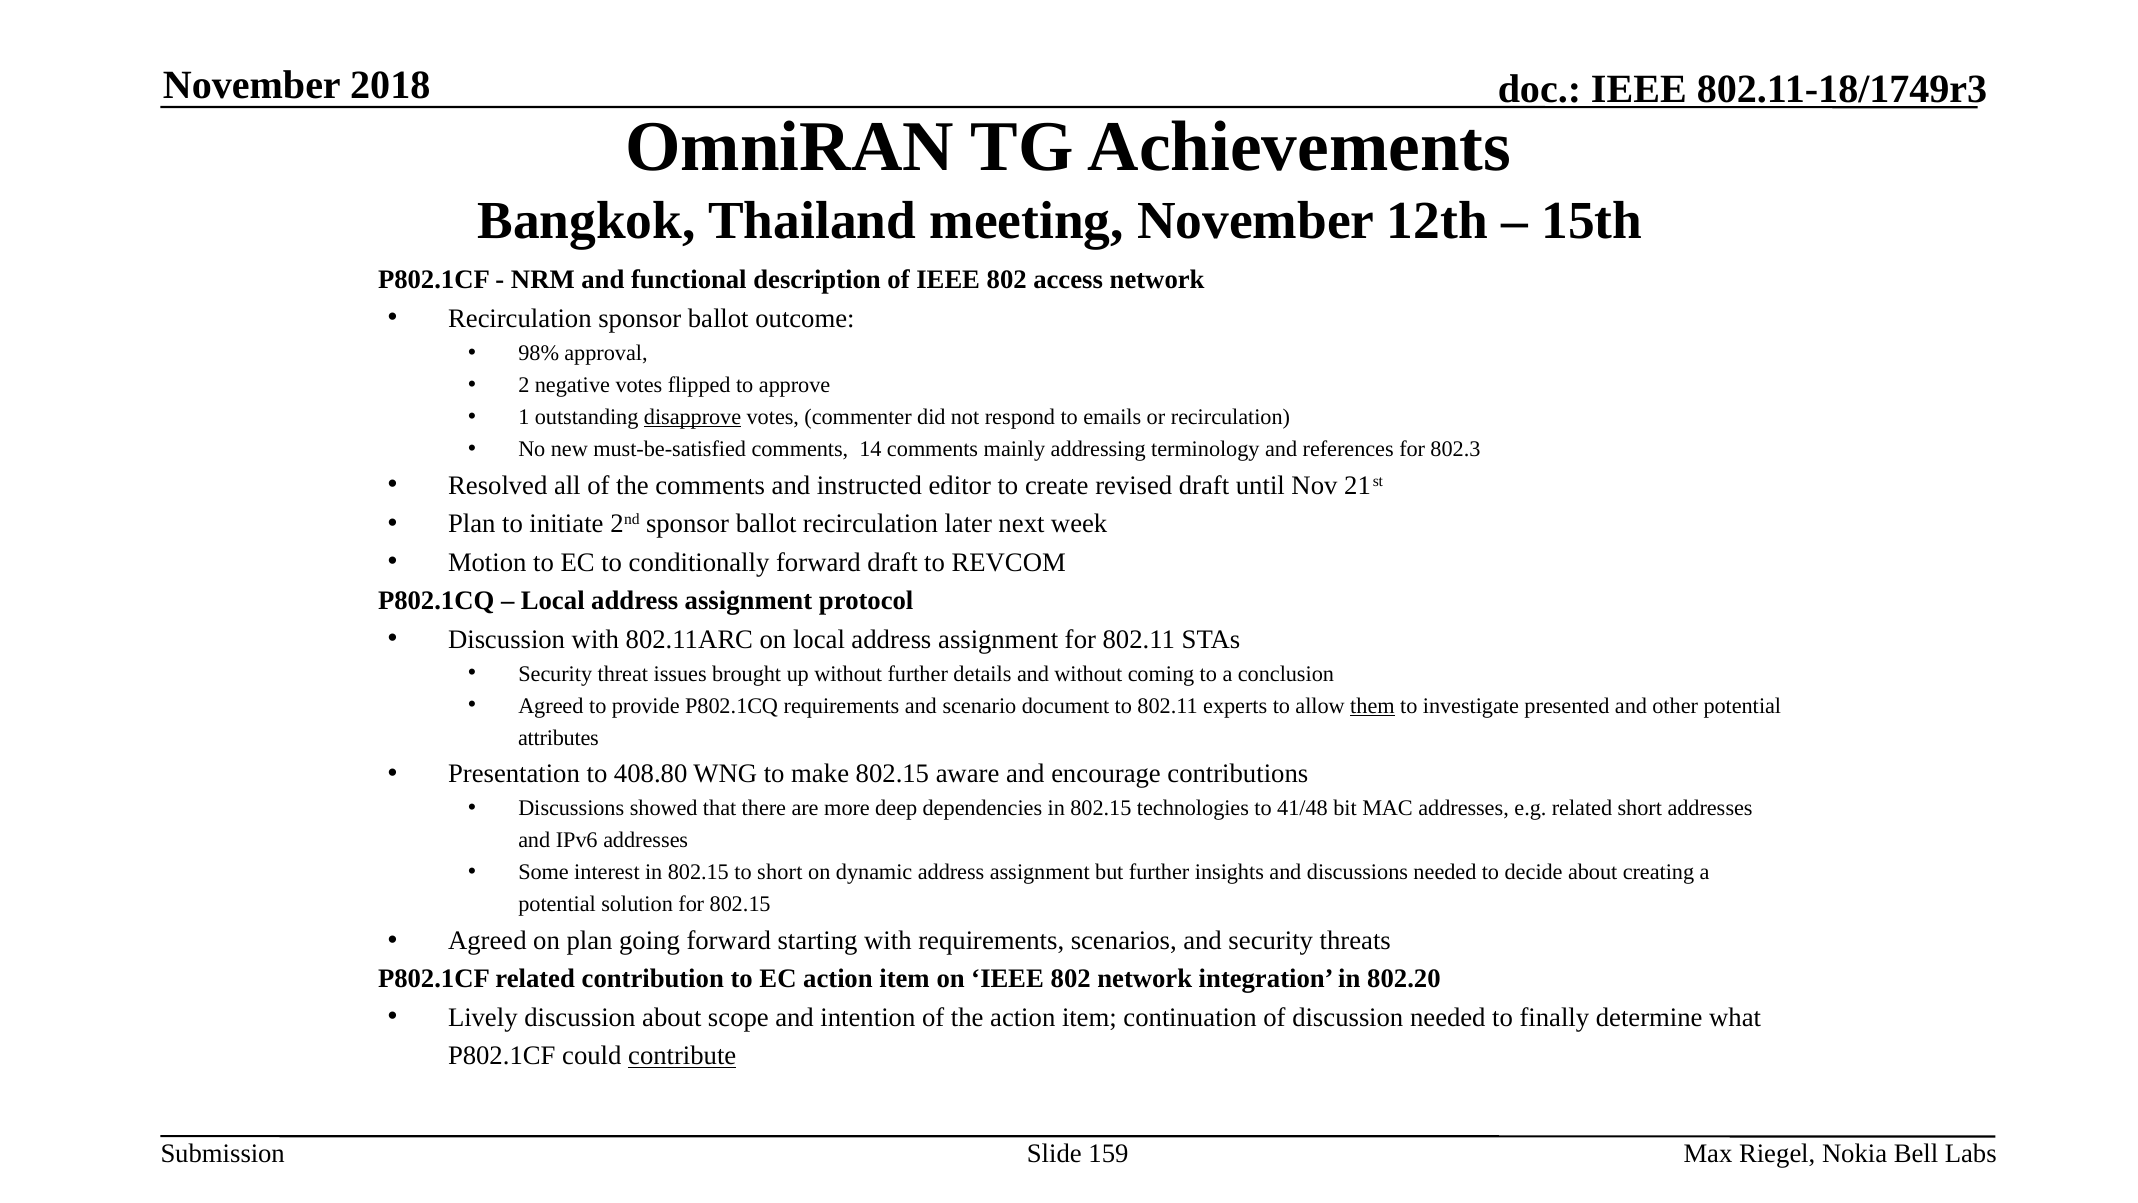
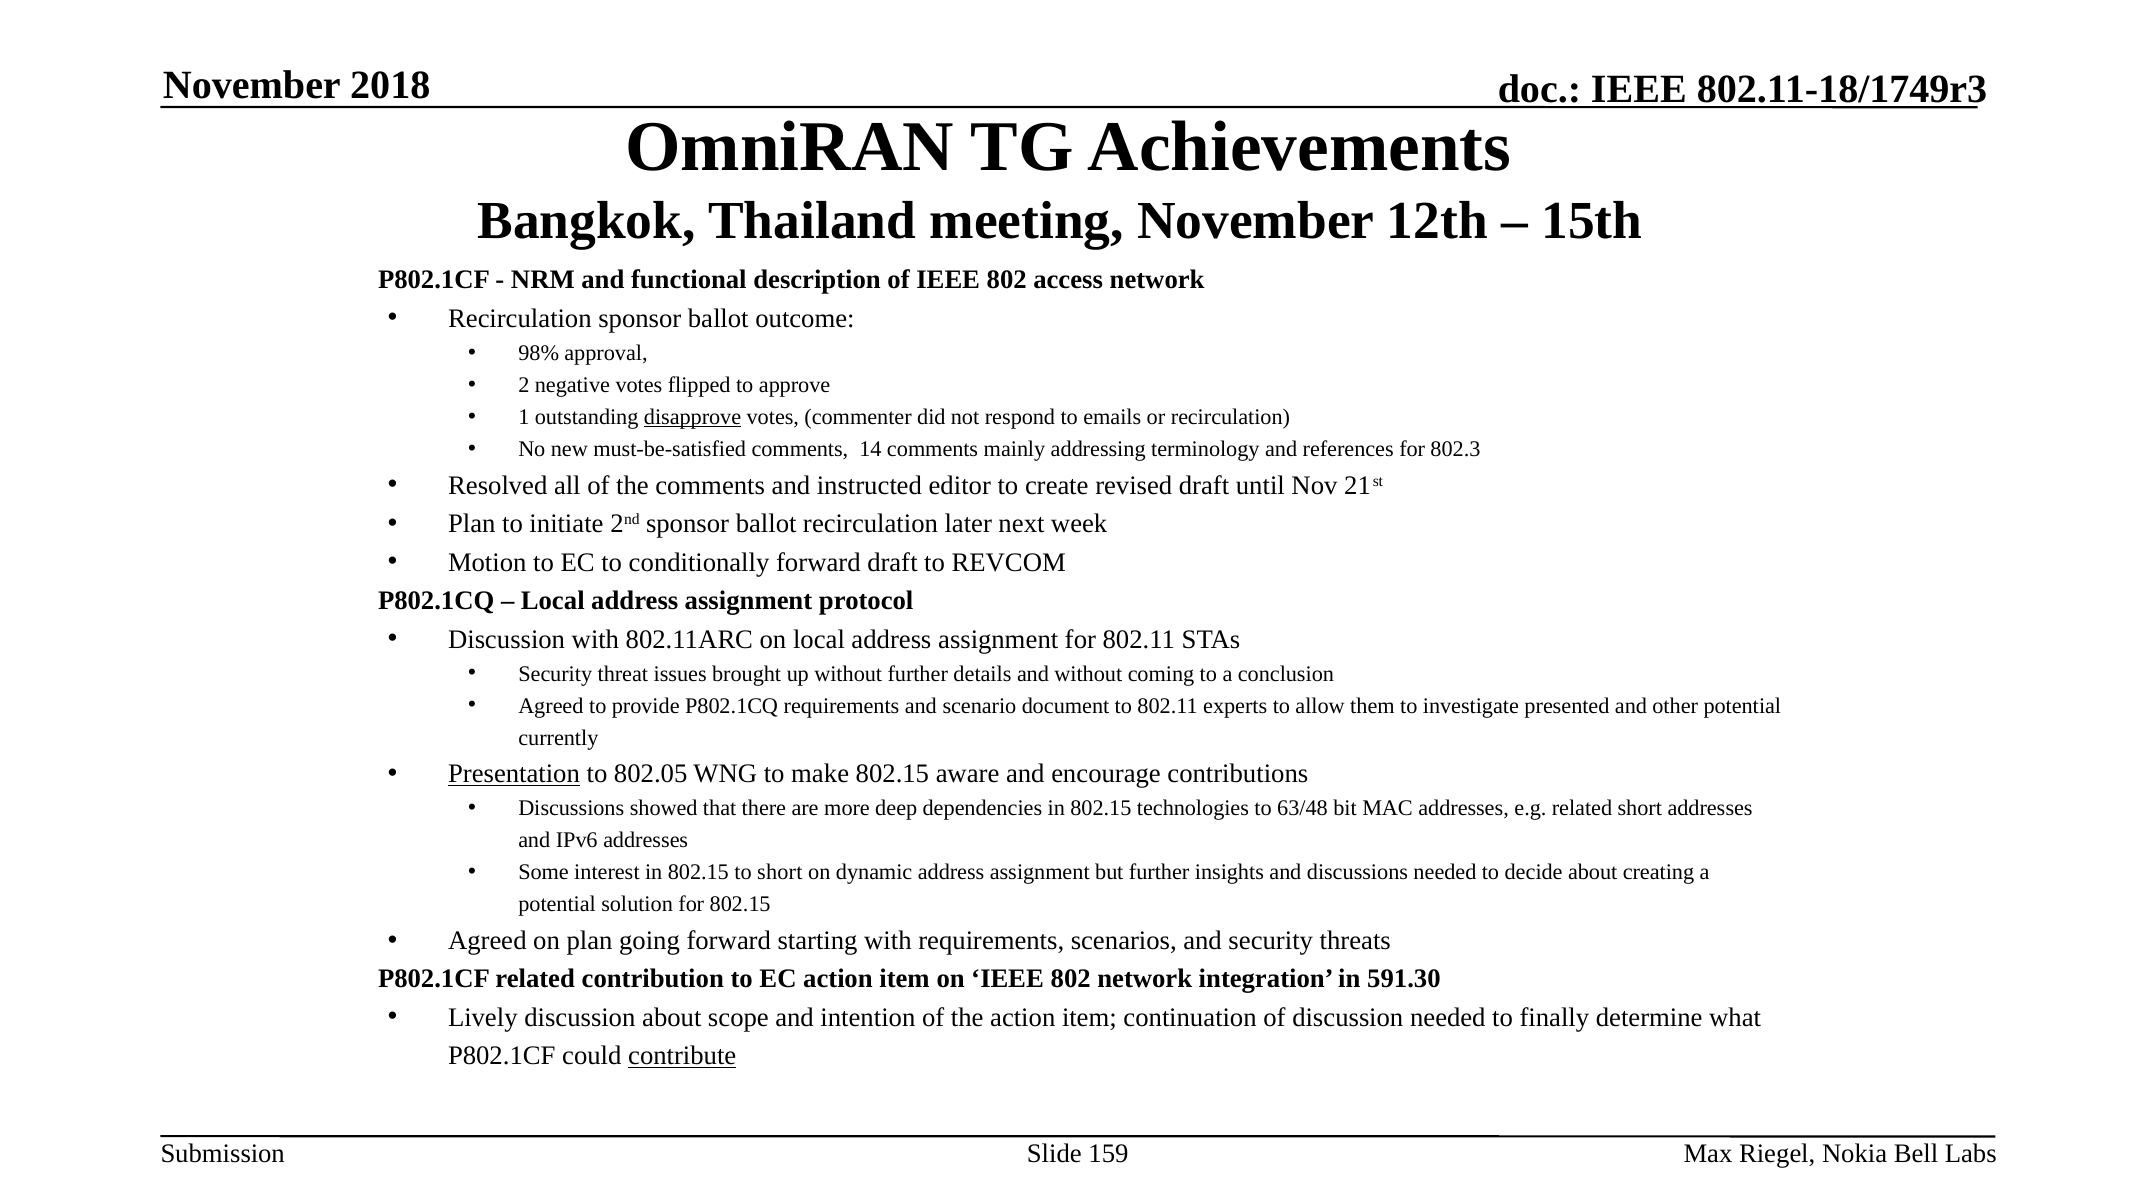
them underline: present -> none (1373, 706)
attributes: attributes -> currently (558, 738)
Presentation underline: none -> present (514, 774)
408.80: 408.80 -> 802.05 (651, 774)
41/48: 41/48 -> 63/48 (1302, 808)
802.20: 802.20 -> 591.30 (1404, 979)
